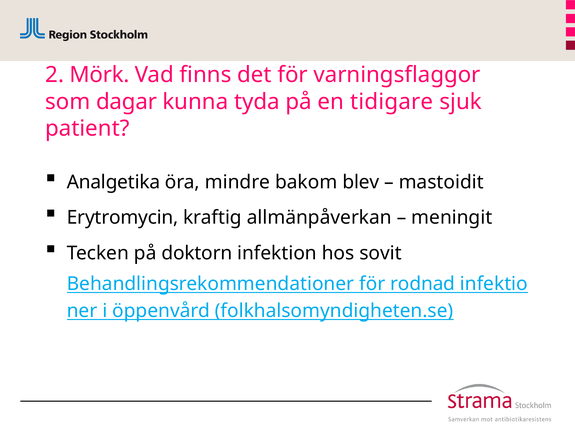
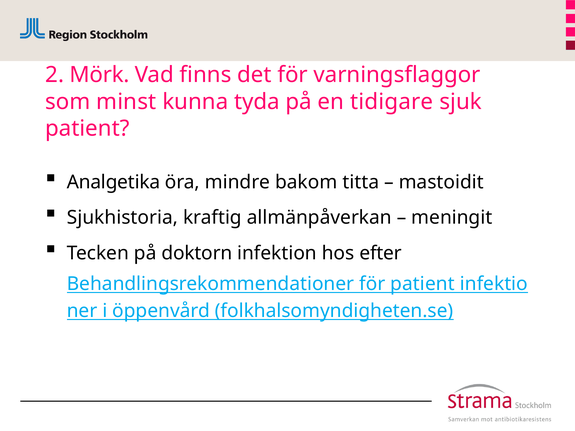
dagar: dagar -> minst (126, 102)
blev: blev -> titta (361, 182)
Erytromycin: Erytromycin -> Sjukhistoria (122, 218)
sovit: sovit -> efter (381, 253)
för rodnad: rodnad -> patient (423, 284)
